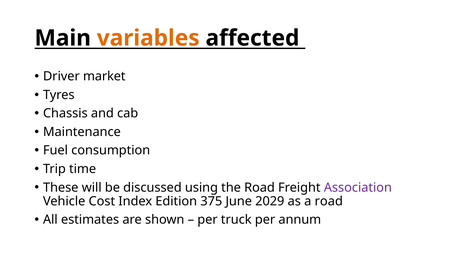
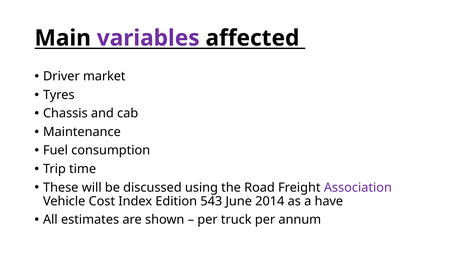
variables colour: orange -> purple (148, 38)
375: 375 -> 543 (211, 201)
2029: 2029 -> 2014 (270, 201)
a road: road -> have (329, 201)
